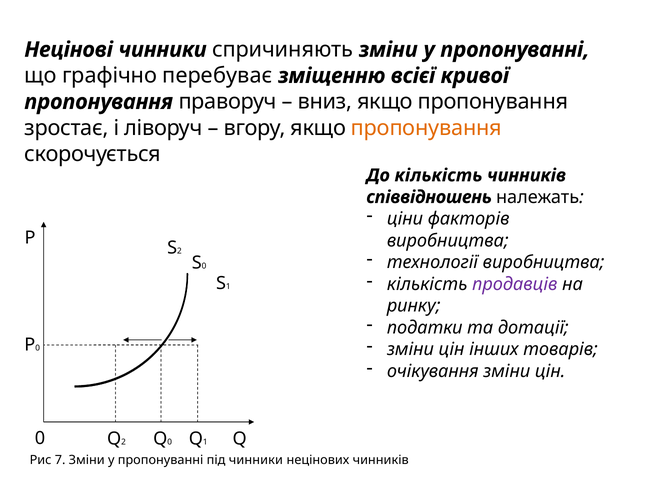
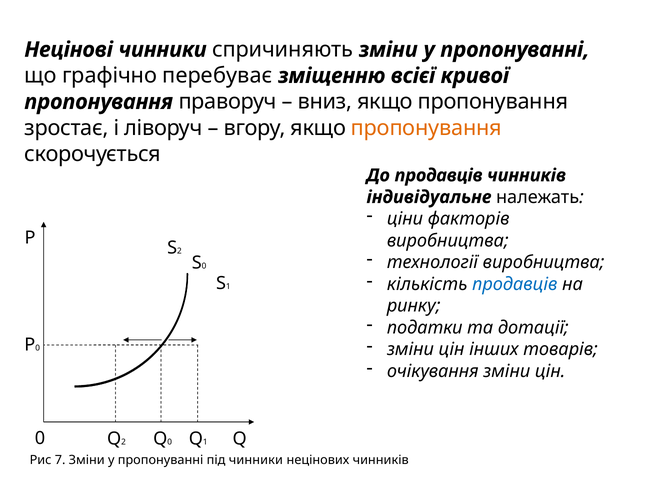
До кількість: кількість -> продавців (439, 175)
співвідношень: співвідношень -> індивідуальне (429, 197)
продавців colour: purple -> blue (515, 284)
